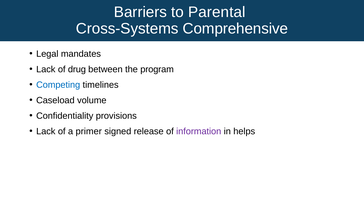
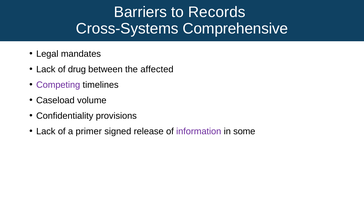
Parental: Parental -> Records (217, 12)
program: program -> affected (157, 69)
Competing colour: blue -> purple (58, 85)
helps: helps -> some (244, 131)
